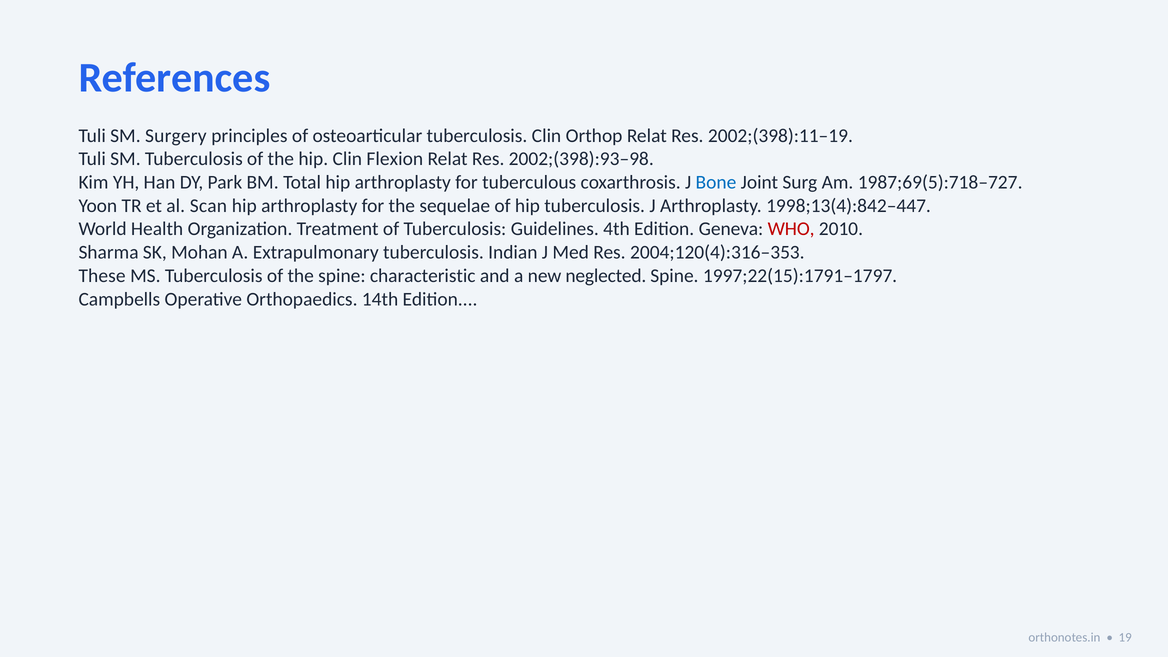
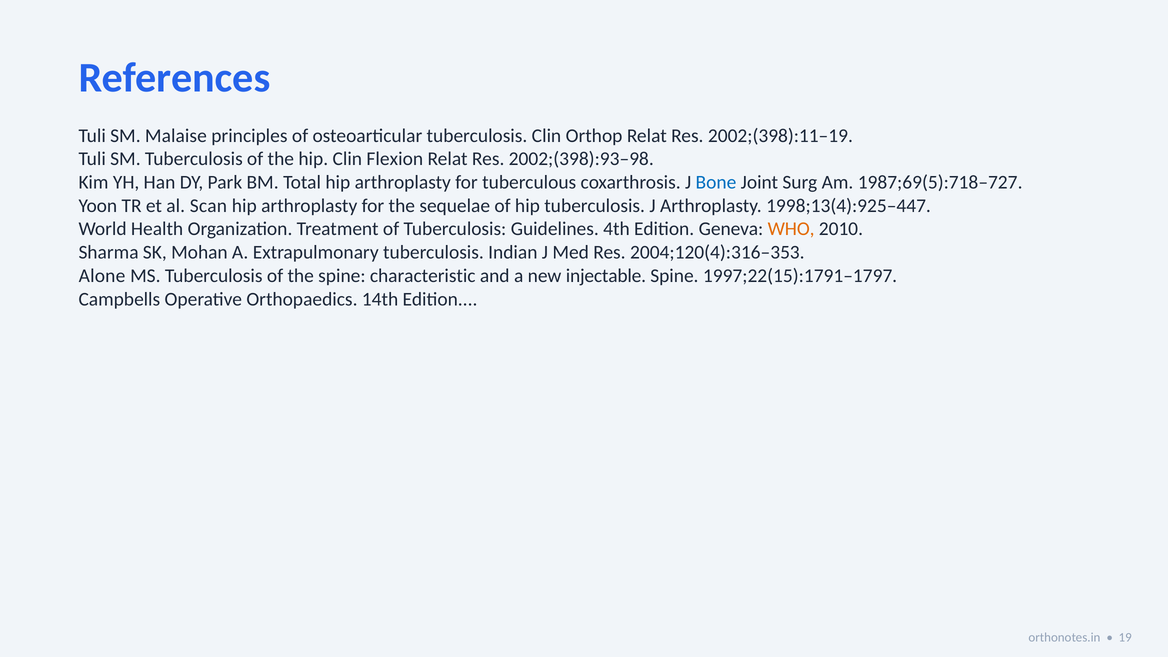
Surgery: Surgery -> Malaise (176, 136)
1998;13(4):842–447: 1998;13(4):842–447 -> 1998;13(4):925–447 (849, 206)
WHO colour: red -> orange (791, 229)
These: These -> Alone (102, 276)
neglected: neglected -> injectable (606, 276)
